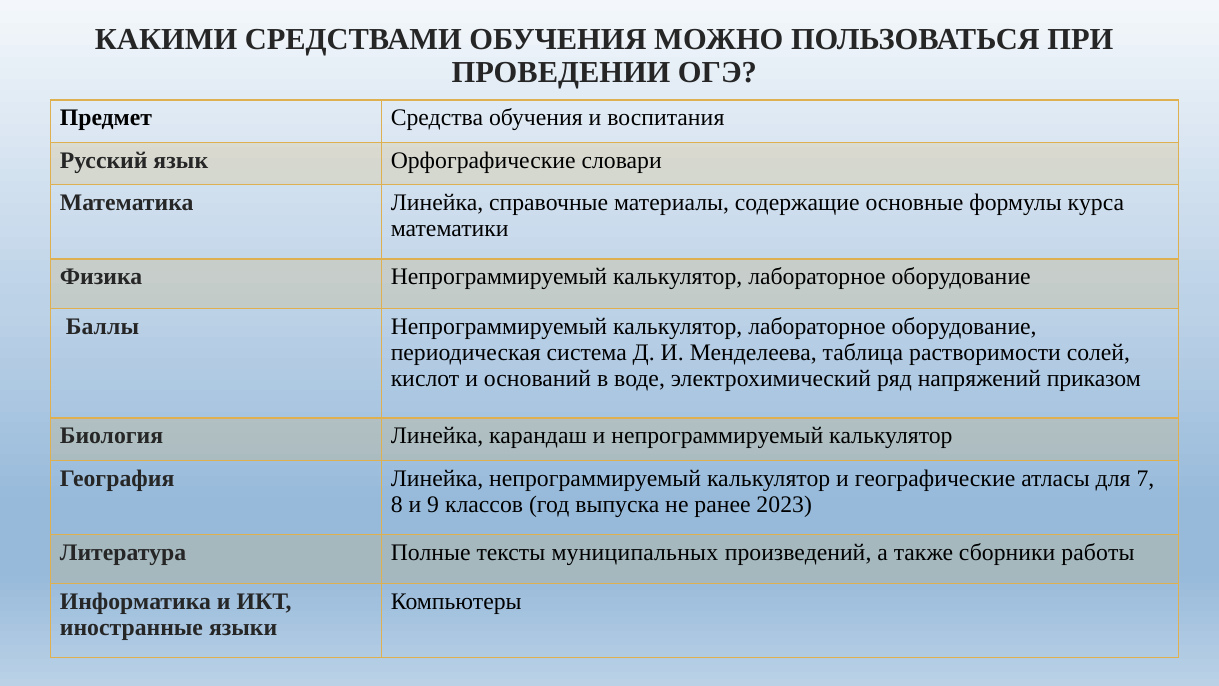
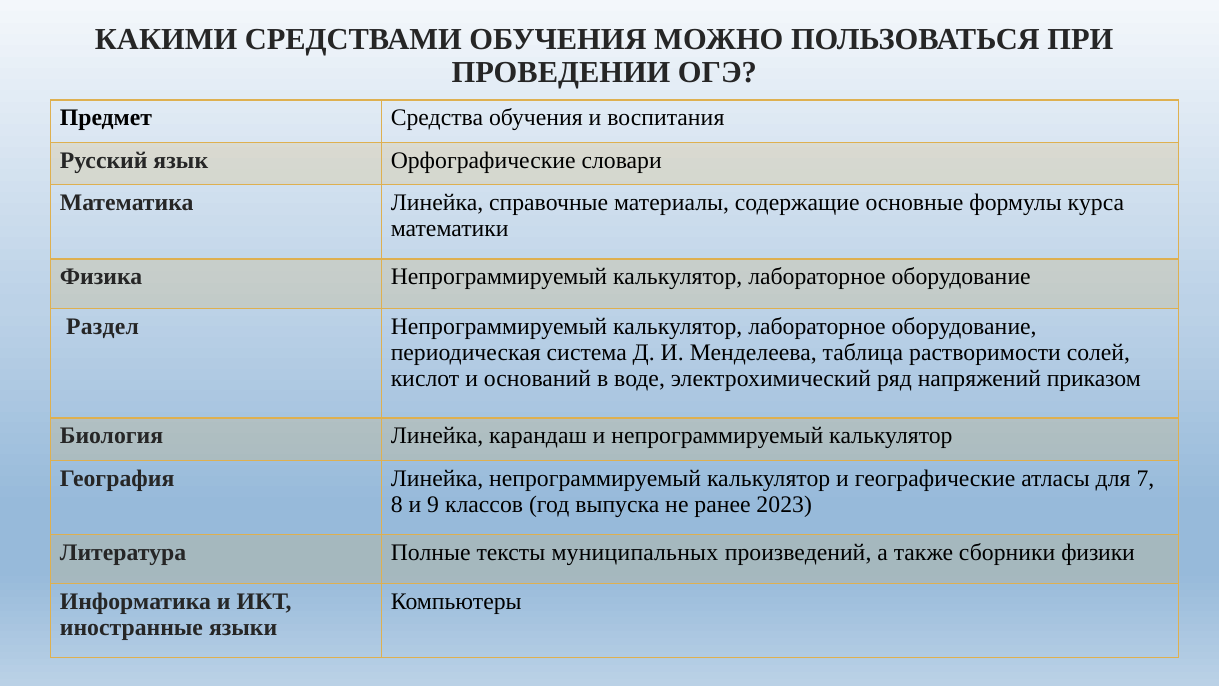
Баллы: Баллы -> Раздел (102, 326)
работы: работы -> физики (1098, 552)
